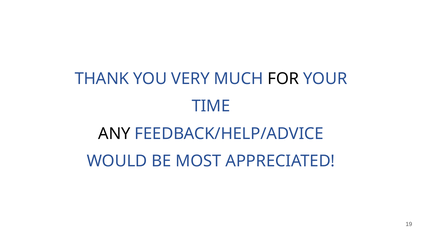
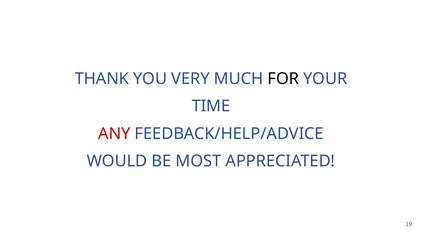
ANY colour: black -> red (114, 134)
